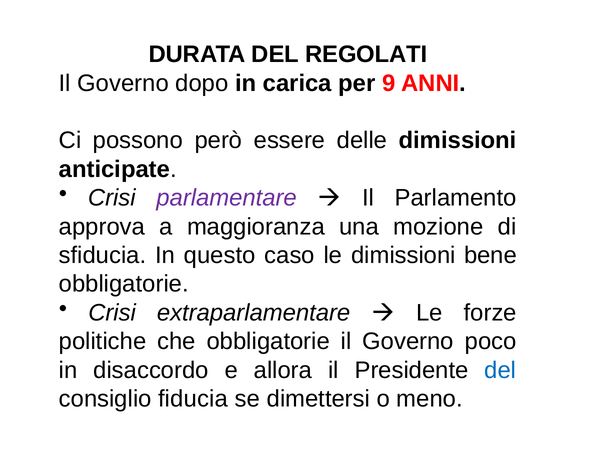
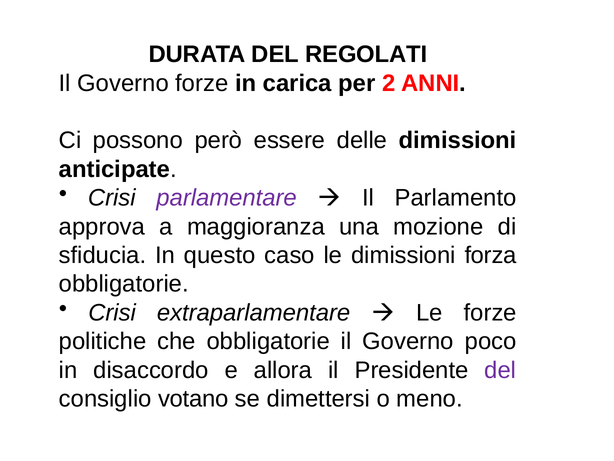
Governo dopo: dopo -> forze (202, 83)
9: 9 -> 2 (389, 83)
bene: bene -> forza (491, 255)
del colour: blue -> purple (500, 370)
fiducia: fiducia -> votano (193, 398)
